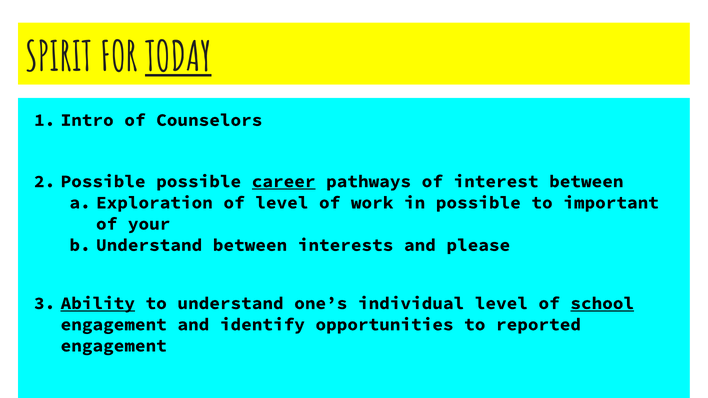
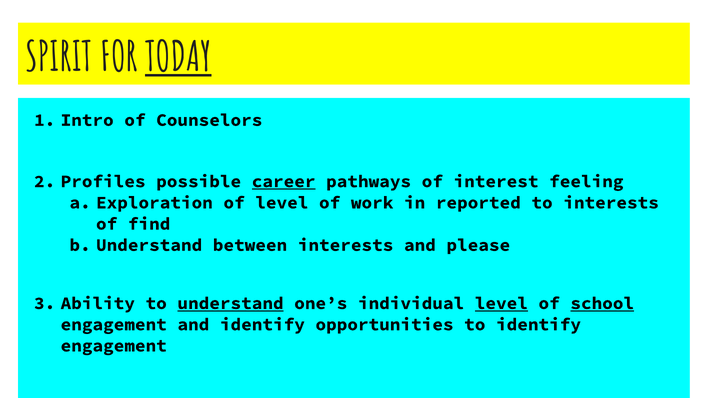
Possible: Possible -> Profiles (103, 181)
interest between: between -> feeling (586, 181)
in possible: possible -> reported (478, 203)
to important: important -> interests (611, 203)
your: your -> find (149, 224)
Ability underline: present -> none (98, 303)
understand underline: none -> present (231, 303)
level underline: none -> present (501, 303)
to reported: reported -> identify (538, 325)
